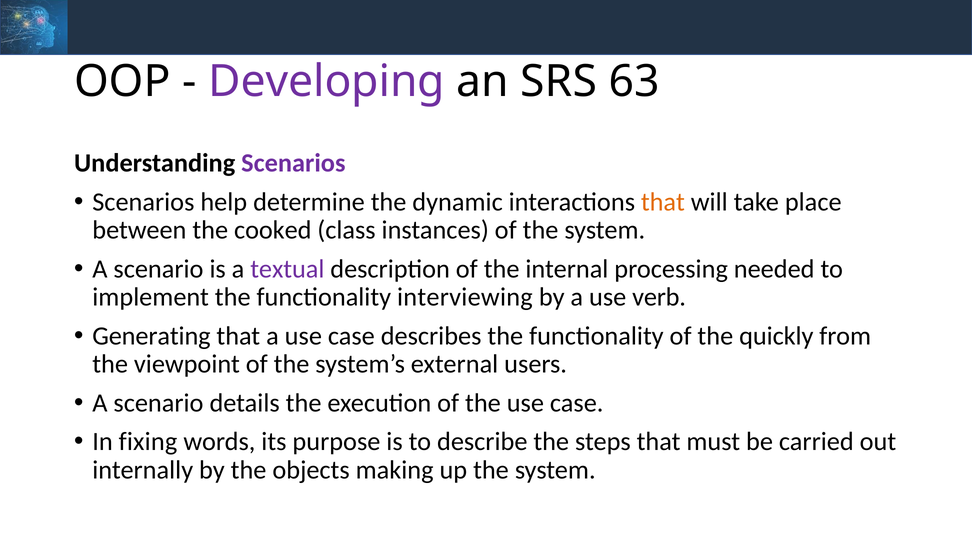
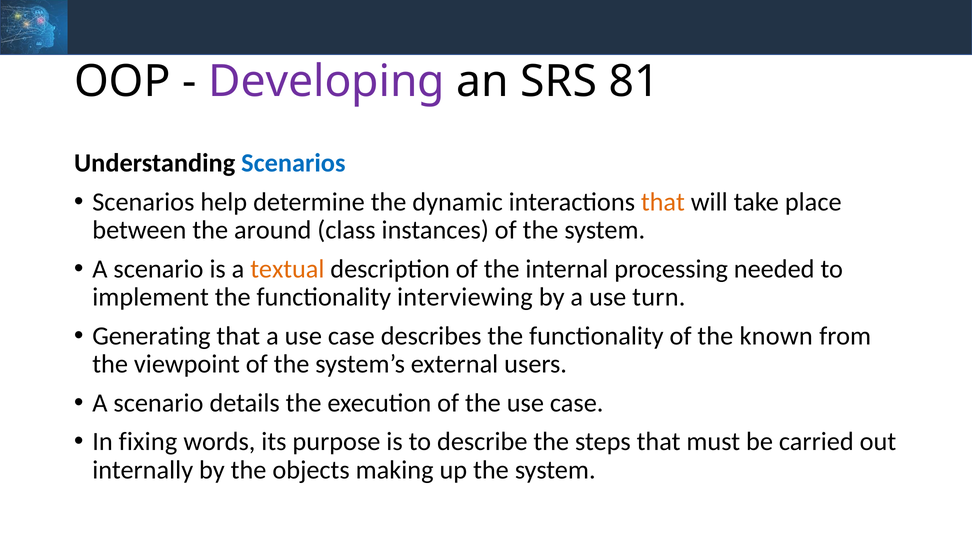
63: 63 -> 81 (634, 82)
Scenarios colour: purple -> blue (293, 163)
cooked: cooked -> around (273, 230)
textual colour: purple -> orange (287, 269)
verb: verb -> turn (659, 297)
quickly: quickly -> known (776, 336)
